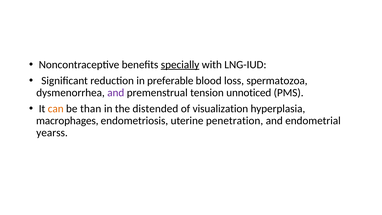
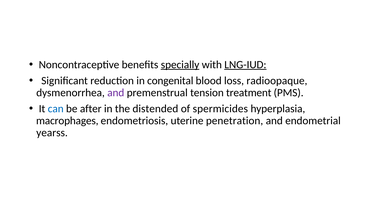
LNG-IUD underline: none -> present (245, 65)
preferable: preferable -> congenital (170, 81)
spermatozoa: spermatozoa -> radioopaque (277, 81)
unnoticed: unnoticed -> treatment (249, 93)
can colour: orange -> blue (56, 109)
than: than -> after (91, 109)
visualization: visualization -> spermicides (220, 109)
